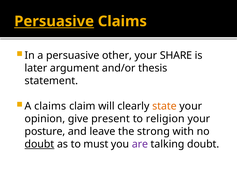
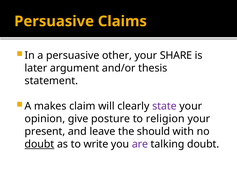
Persuasive underline: present -> none (54, 21)
A claims: claims -> makes (50, 106)
state colour: orange -> purple (164, 106)
present: present -> posture (111, 119)
posture: posture -> present (45, 131)
strong: strong -> should (154, 131)
must: must -> write (96, 144)
